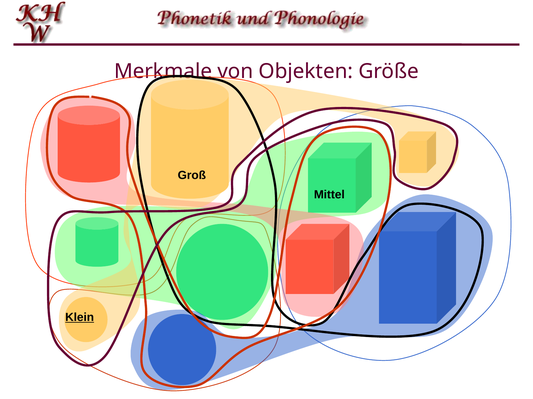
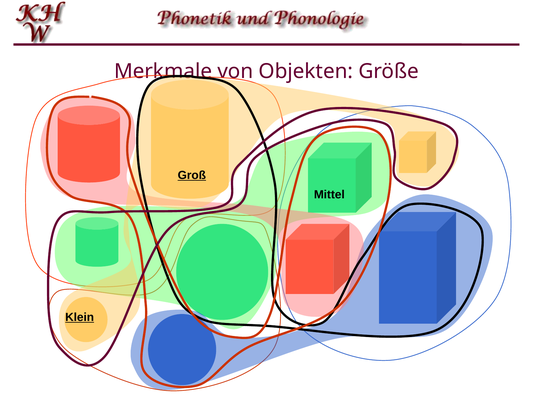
Groß underline: none -> present (192, 176)
